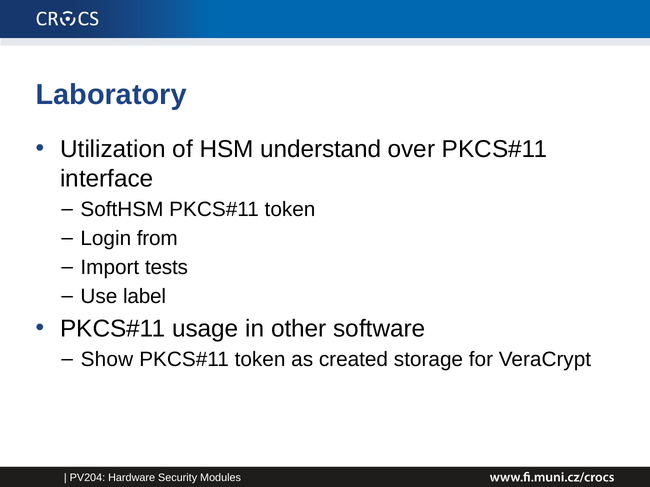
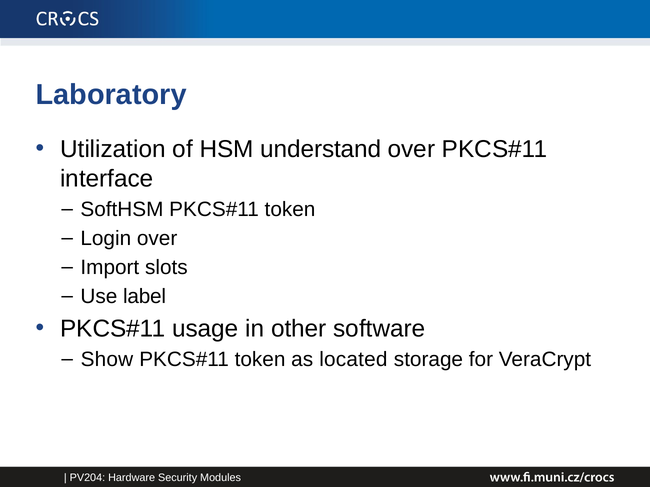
Login from: from -> over (157, 239)
tests: tests -> slots (166, 268)
created: created -> located (353, 360)
